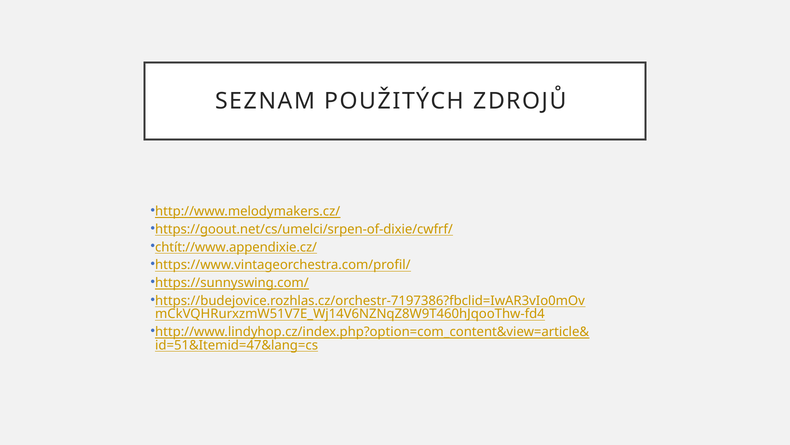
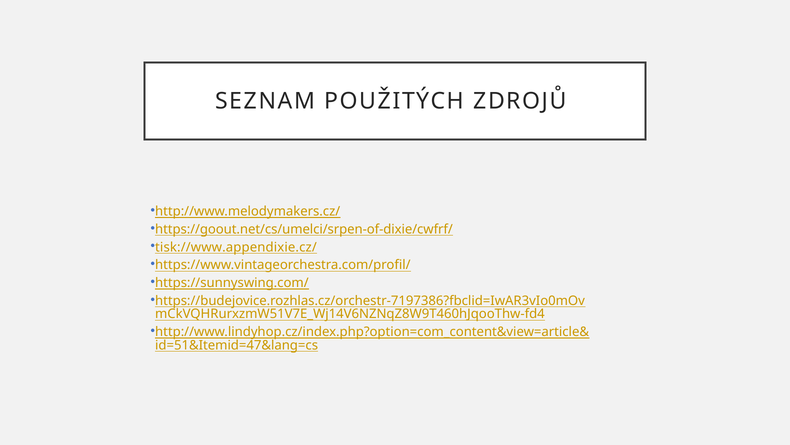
chtít://www.appendixie.cz/: chtít://www.appendixie.cz/ -> tisk://www.appendixie.cz/ (236, 247)
